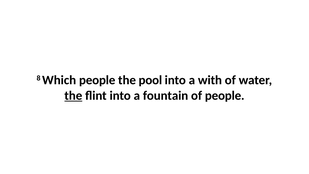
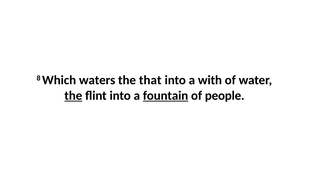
Which people: people -> waters (97, 80)
pool: pool -> that (150, 80)
fountain underline: none -> present (166, 96)
